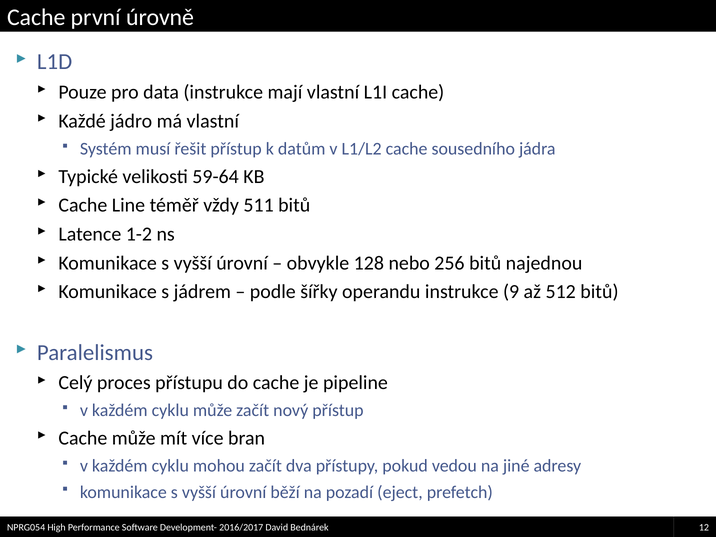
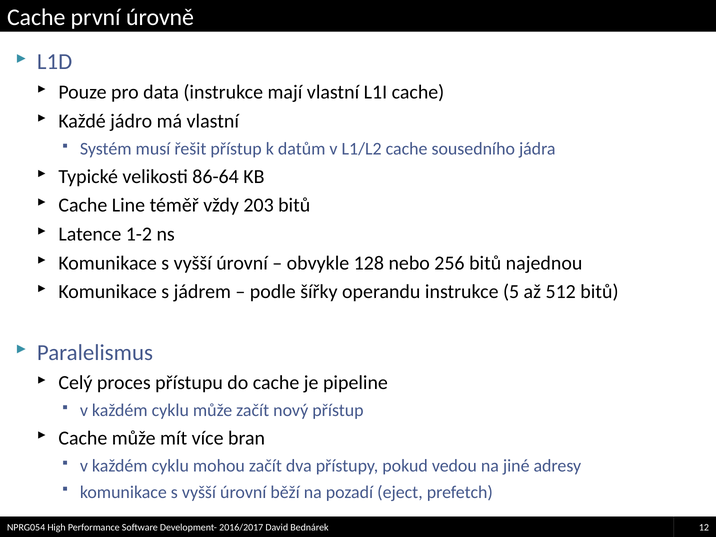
59-64: 59-64 -> 86-64 (216, 176)
511: 511 -> 203 (259, 205)
9: 9 -> 5 (511, 292)
